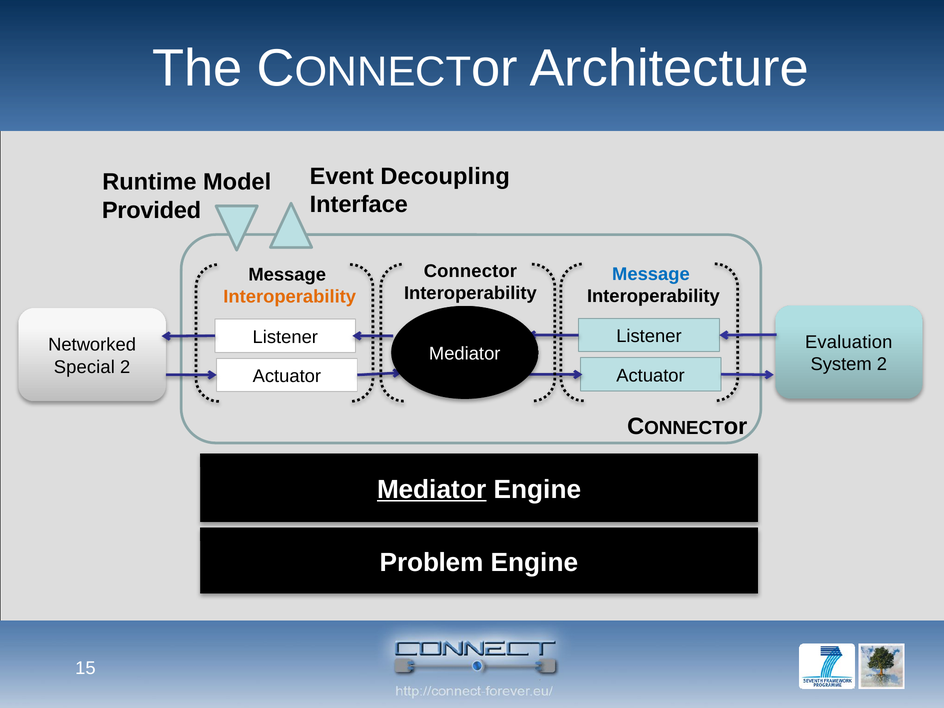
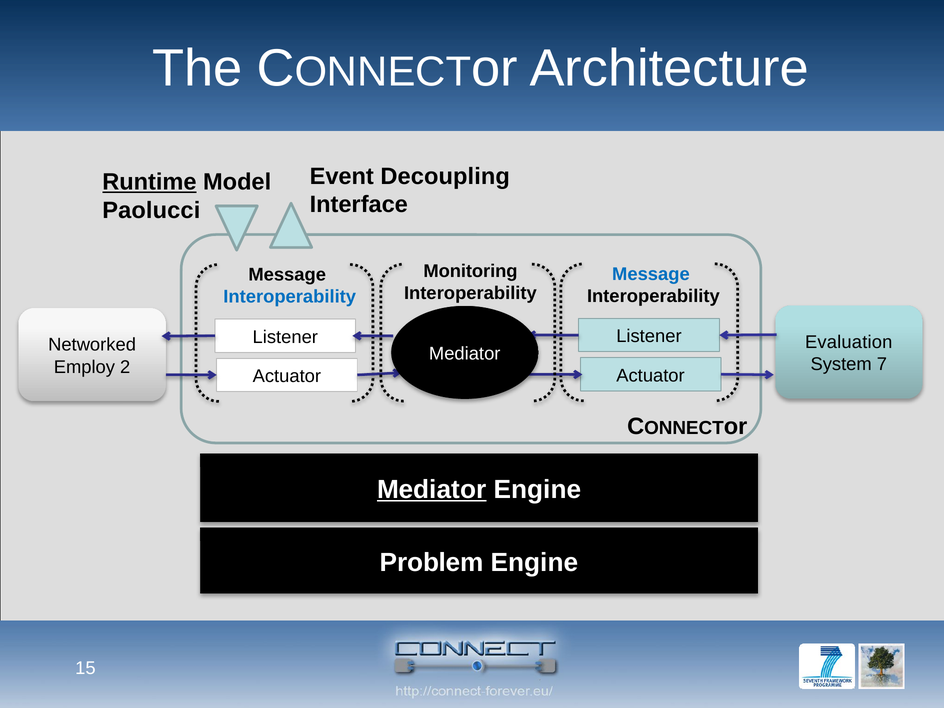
Runtime underline: none -> present (149, 182)
Provided: Provided -> Paolucci (151, 210)
Connector: Connector -> Monitoring (471, 271)
Interoperability colour: orange -> blue (290, 297)
System 2: 2 -> 7 (882, 364)
Special: Special -> Employ (84, 367)
